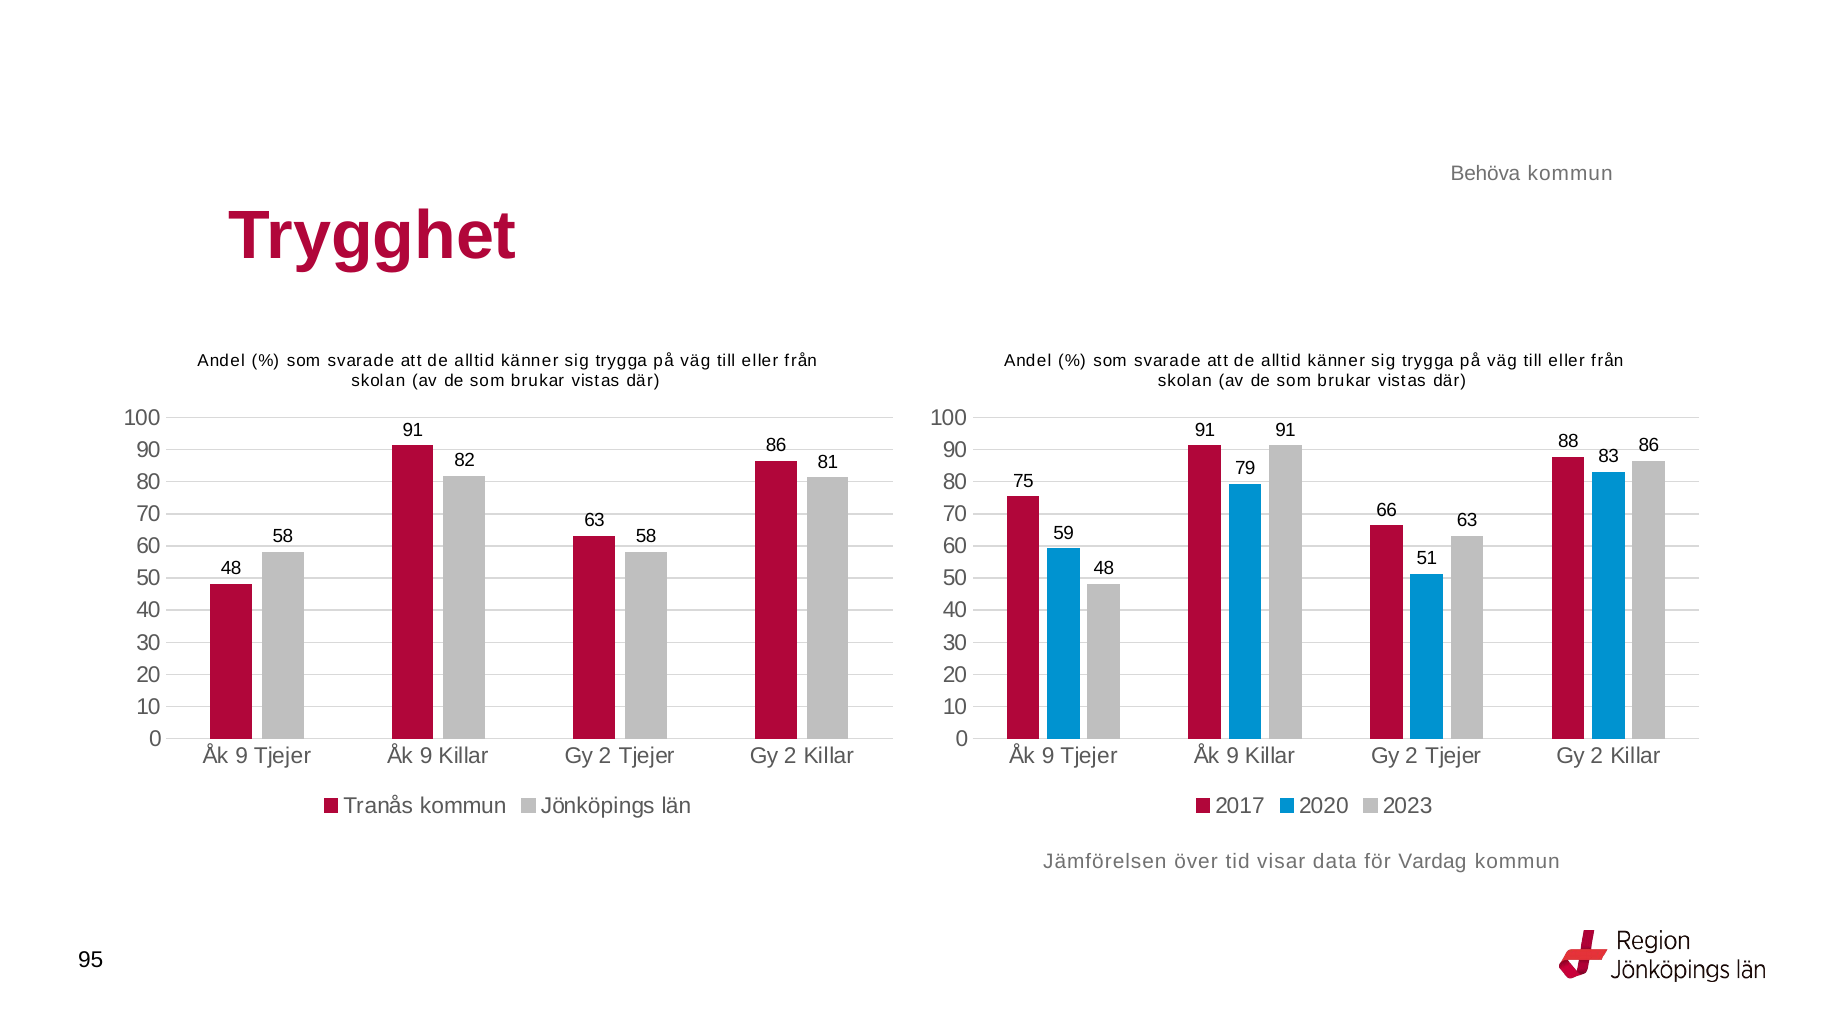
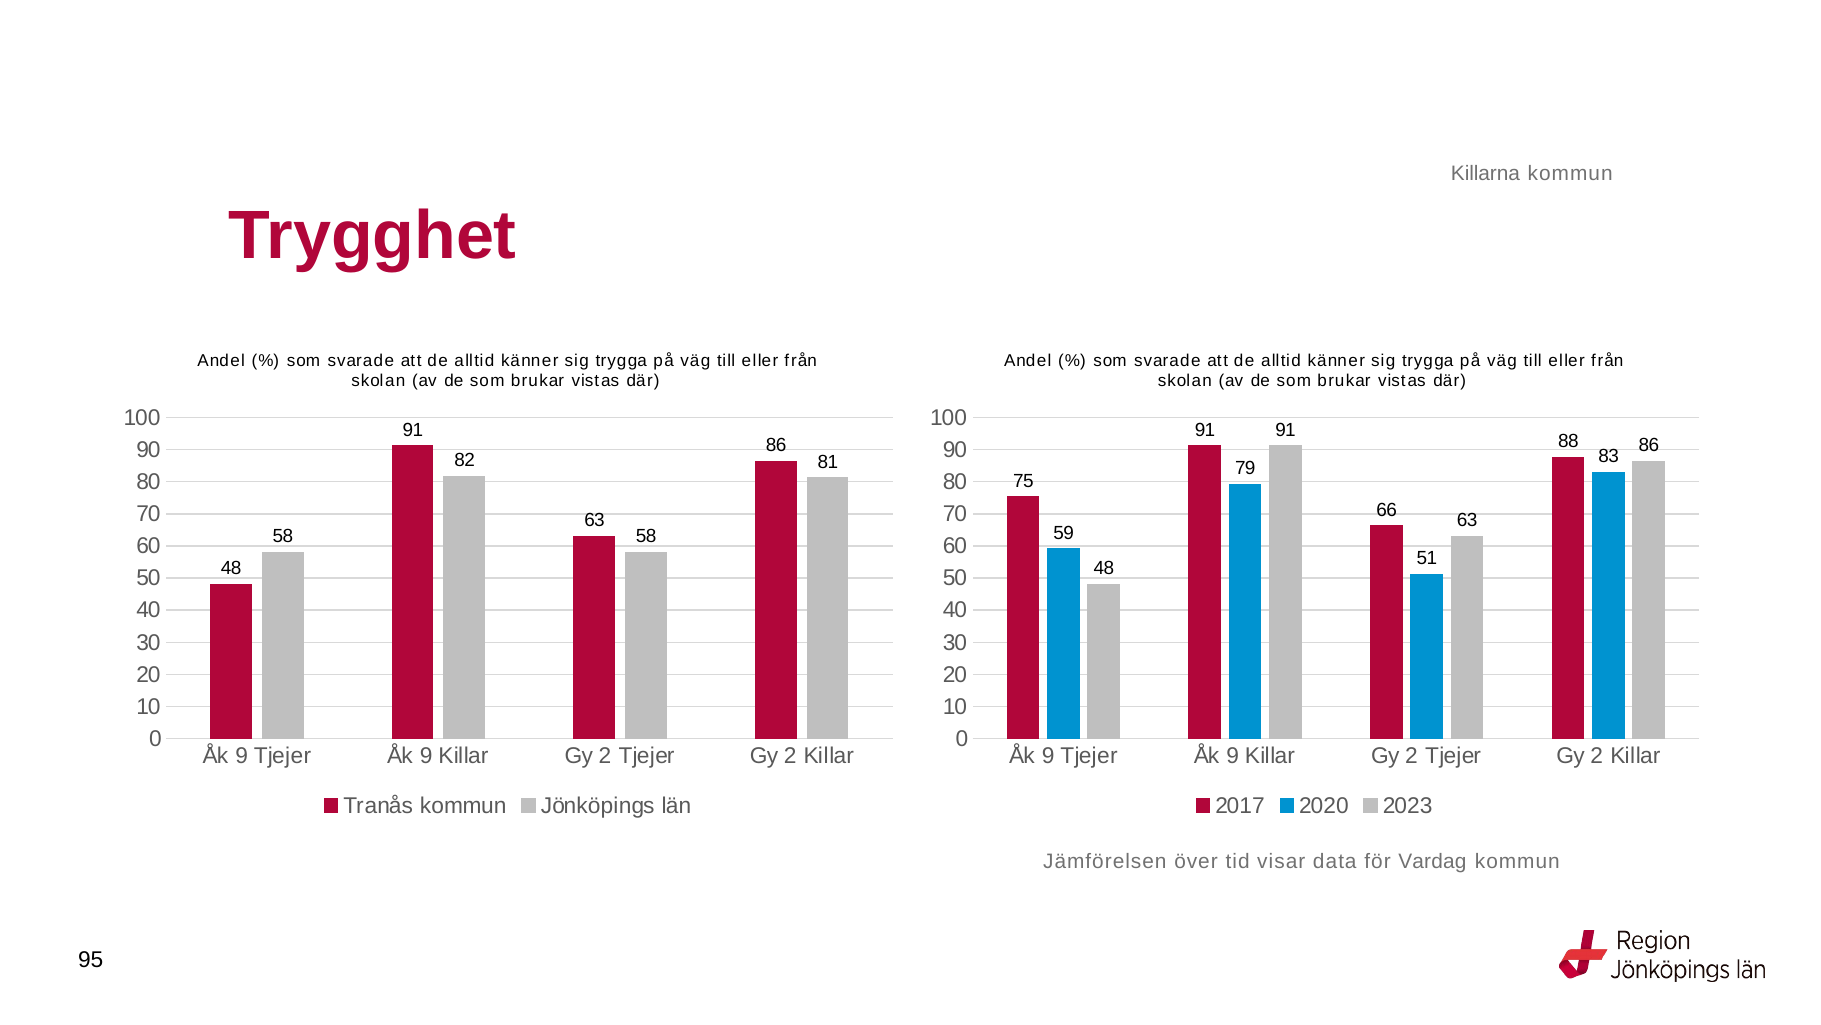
Behöva: Behöva -> Killarna (1485, 173)
